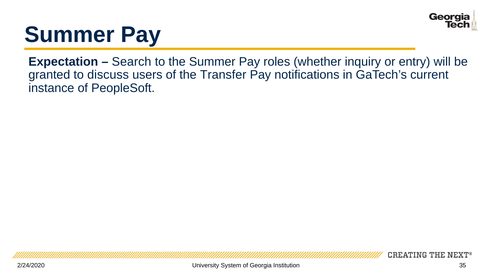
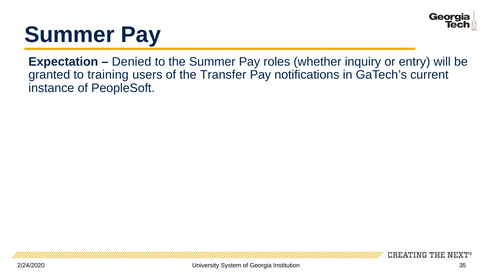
Search: Search -> Denied (132, 62)
discuss: discuss -> training (108, 75)
